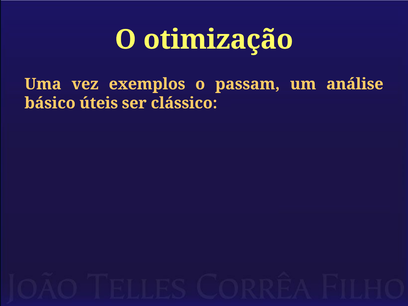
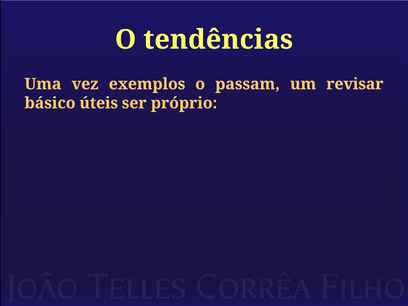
otimização: otimização -> tendências (218, 40)
análise: análise -> revisar (355, 84)
clássico: clássico -> próprio (184, 103)
